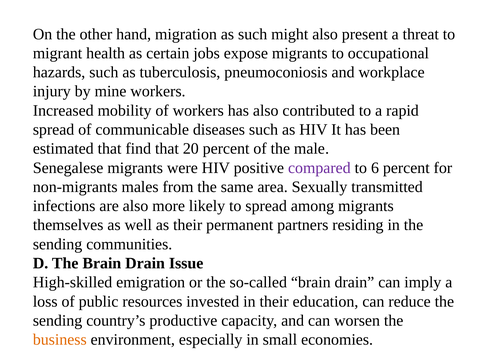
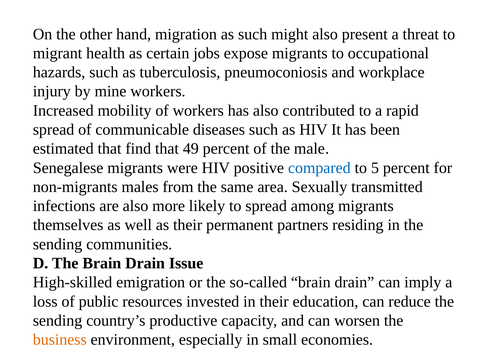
20: 20 -> 49 (191, 149)
compared colour: purple -> blue (319, 168)
6: 6 -> 5 (375, 168)
